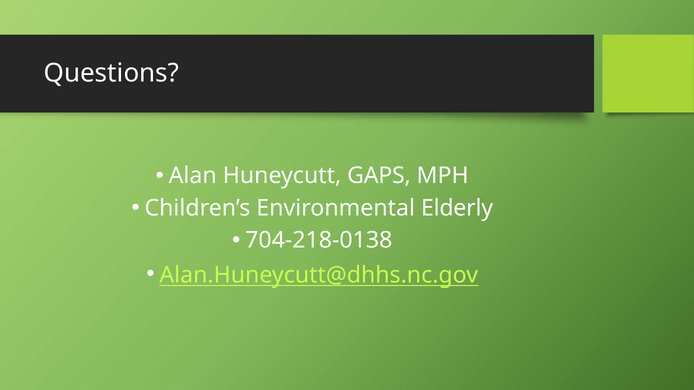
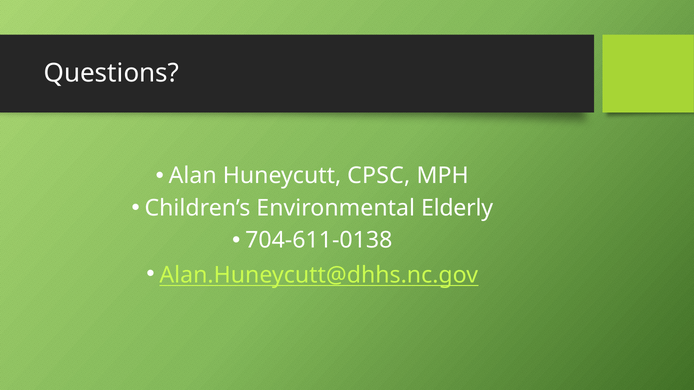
GAPS: GAPS -> CPSC (379, 176)
704-218-0138: 704-218-0138 -> 704-611-0138 (319, 241)
